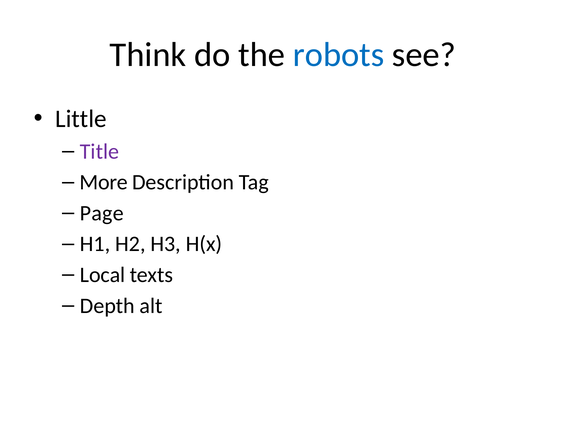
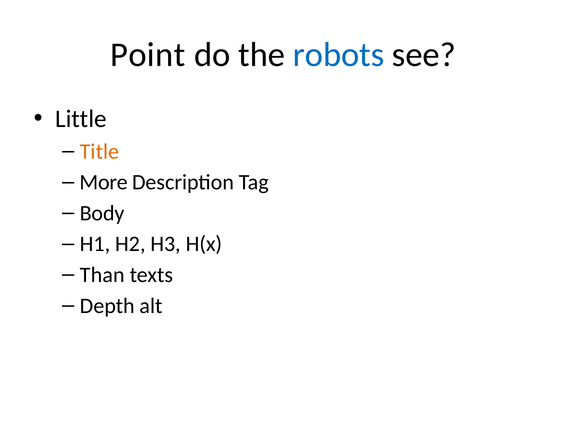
Think: Think -> Point (148, 55)
Title colour: purple -> orange (99, 151)
Page: Page -> Body (102, 213)
Local: Local -> Than (102, 275)
